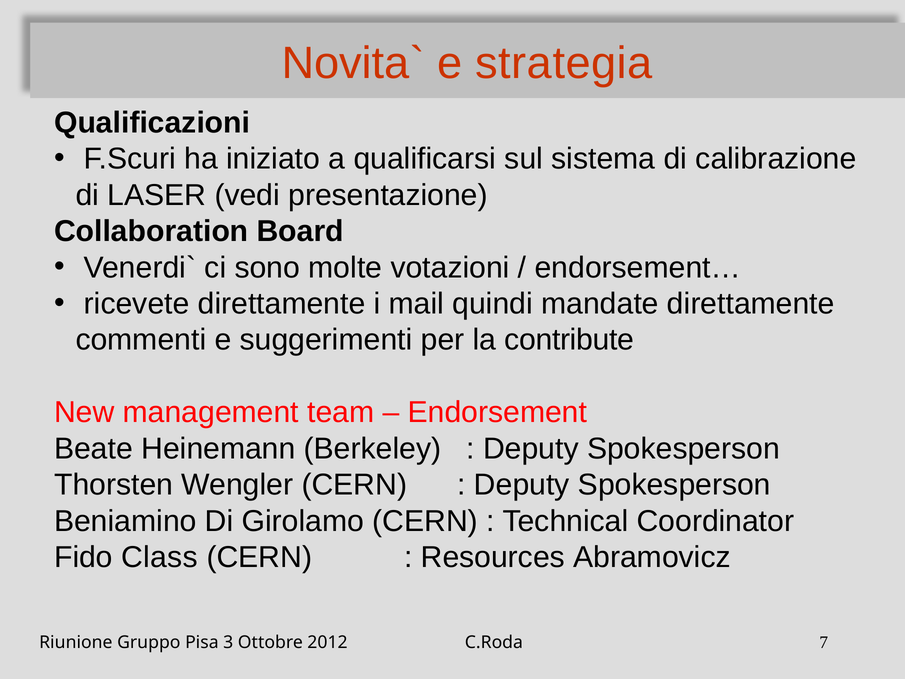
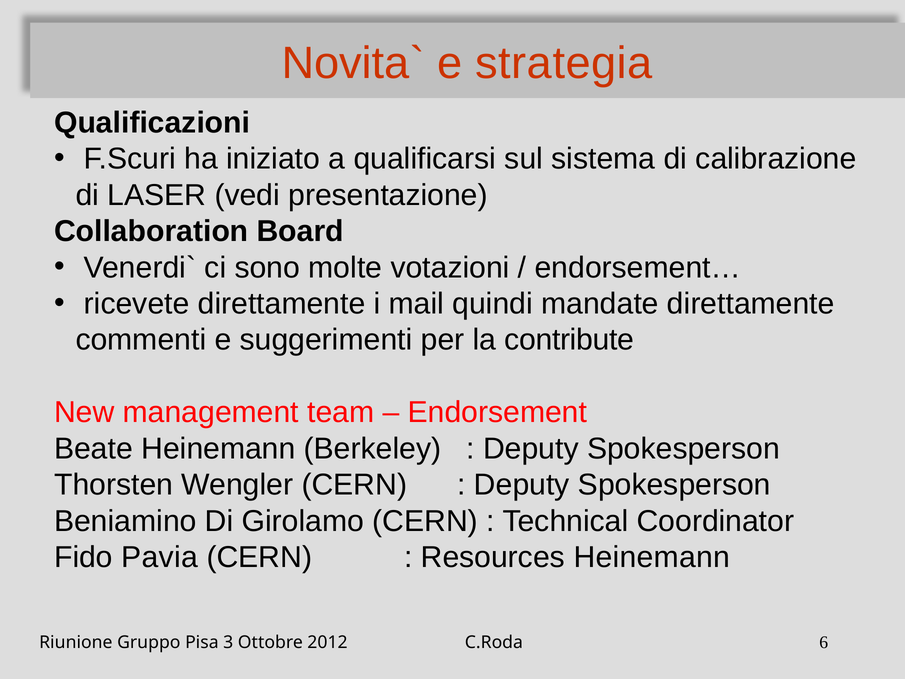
Class: Class -> Pavia (159, 557)
Resources Abramovicz: Abramovicz -> Heinemann (652, 557)
7: 7 -> 6 (824, 642)
